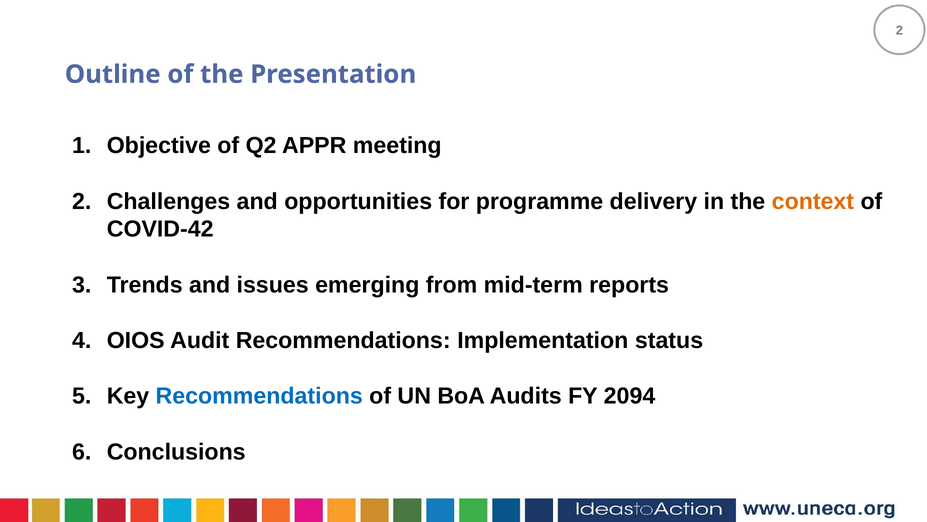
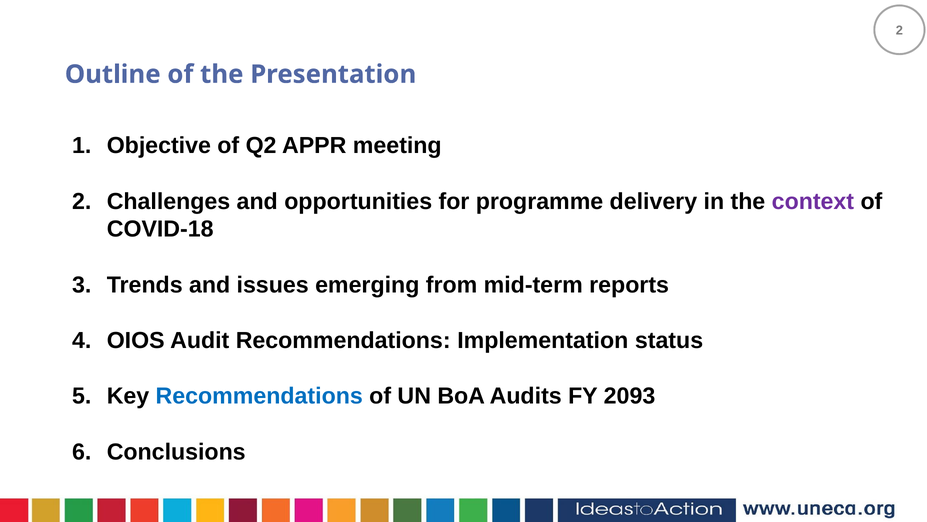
context colour: orange -> purple (813, 201)
COVID-42: COVID-42 -> COVID-18 (160, 229)
2094: 2094 -> 2093 (629, 396)
